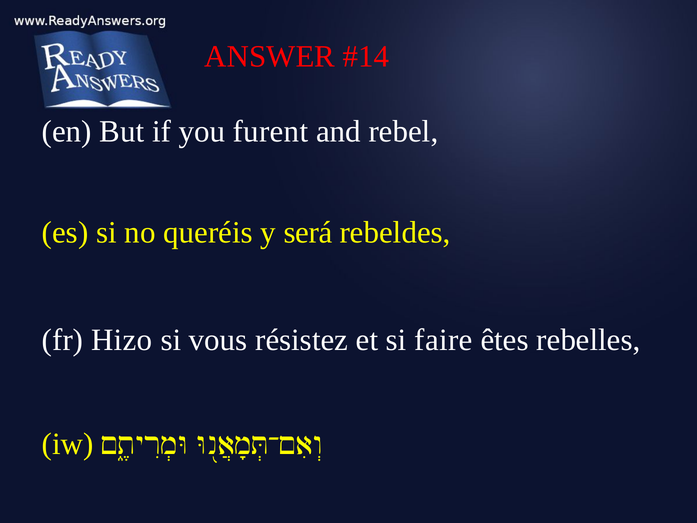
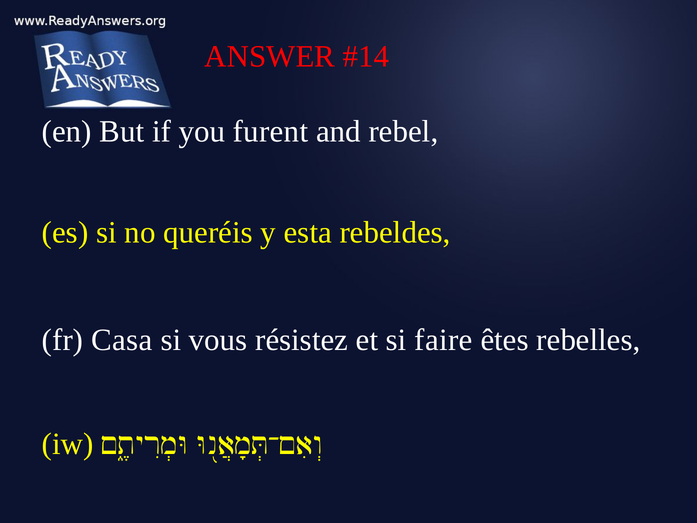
será: será -> esta (308, 233)
Hizo: Hizo -> Casa (122, 340)
